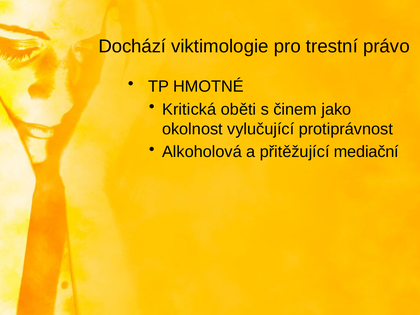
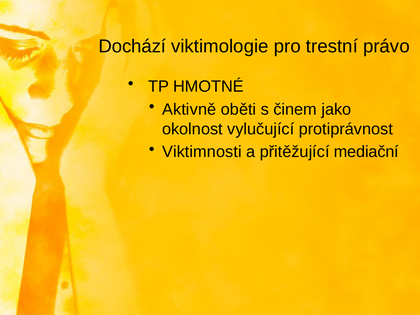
Kritická: Kritická -> Aktivně (189, 109)
Alkoholová: Alkoholová -> Viktimnosti (202, 152)
